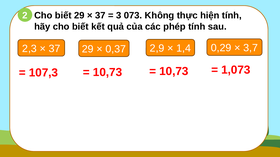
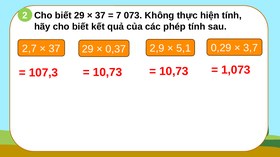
3: 3 -> 7 (119, 15)
2,3: 2,3 -> 2,7 (29, 49)
1,4: 1,4 -> 5,1 (184, 48)
